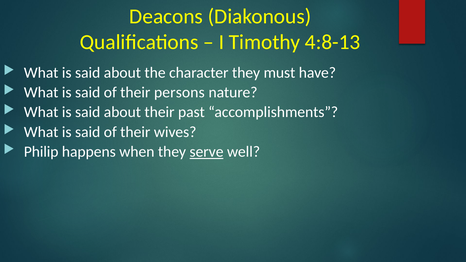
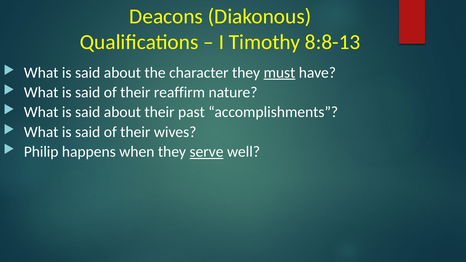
4:8-13: 4:8-13 -> 8:8-13 (333, 42)
must underline: none -> present (279, 73)
persons: persons -> reaffirm (179, 92)
